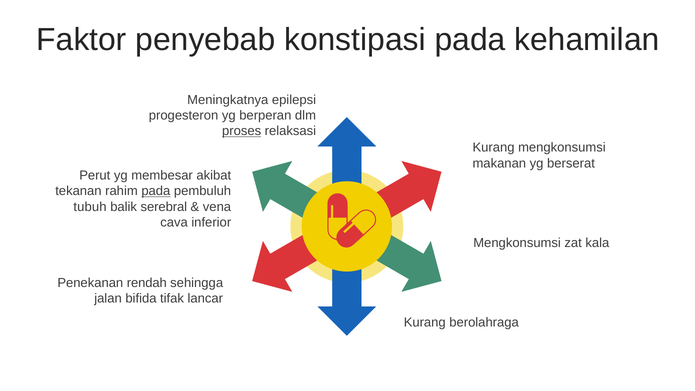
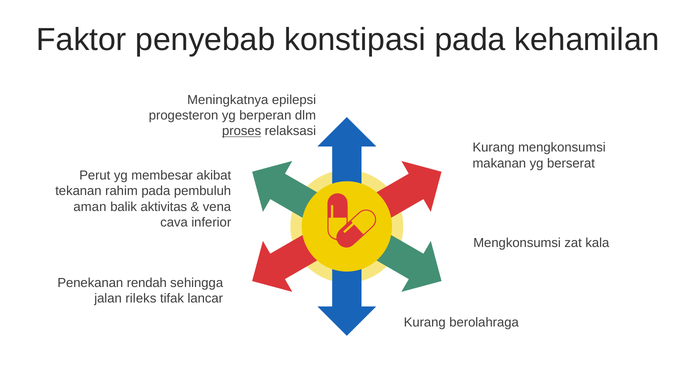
pada underline: present -> none (156, 191)
tubuh: tubuh -> aman (90, 207)
serebral: serebral -> aktivitas (164, 207)
bifida: bifida -> rileks (141, 298)
